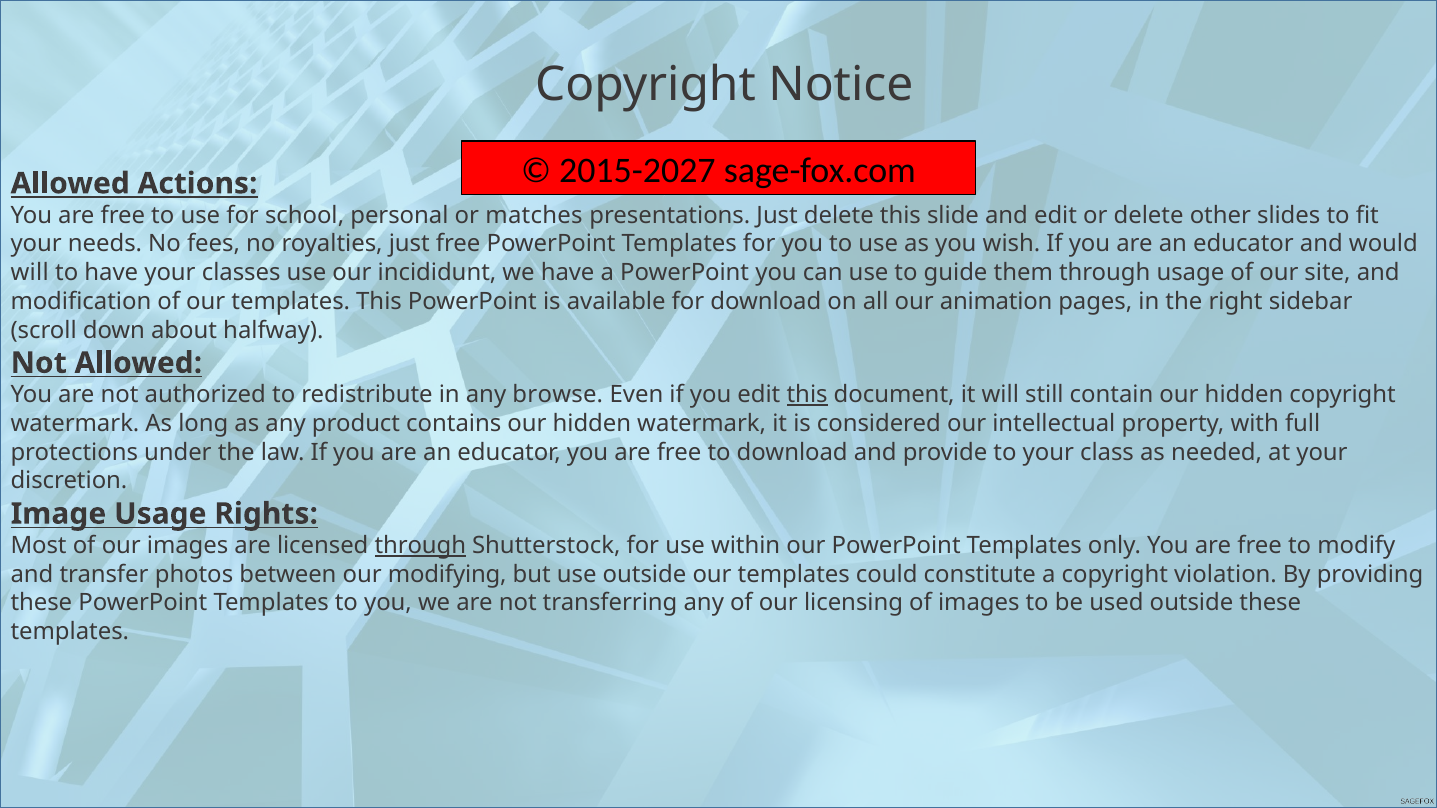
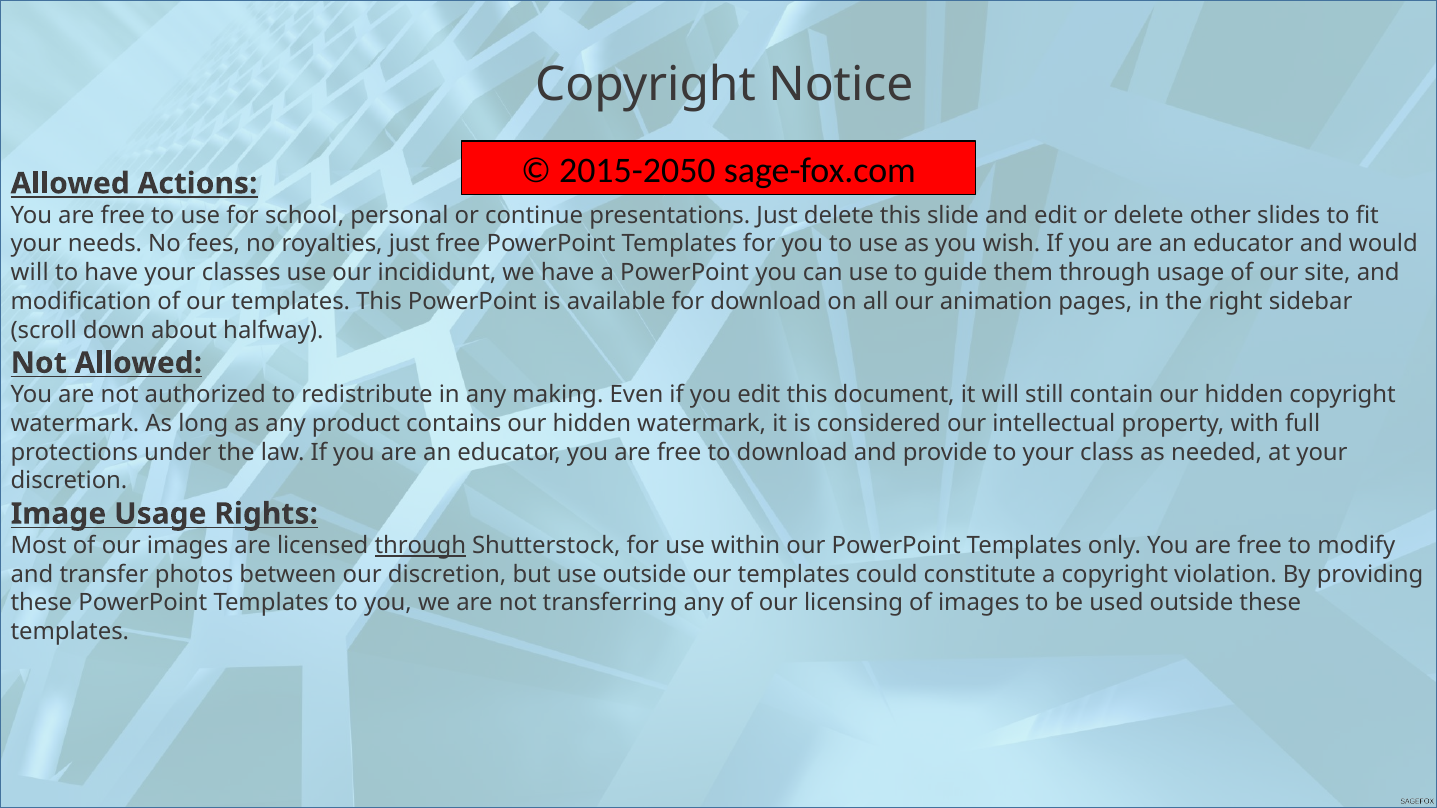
2015-2027: 2015-2027 -> 2015-2050 (637, 171)
matches: matches -> continue (534, 215)
browse: browse -> making (558, 395)
this underline: present -> none (807, 395)
our modifying: modifying -> discretion (447, 575)
